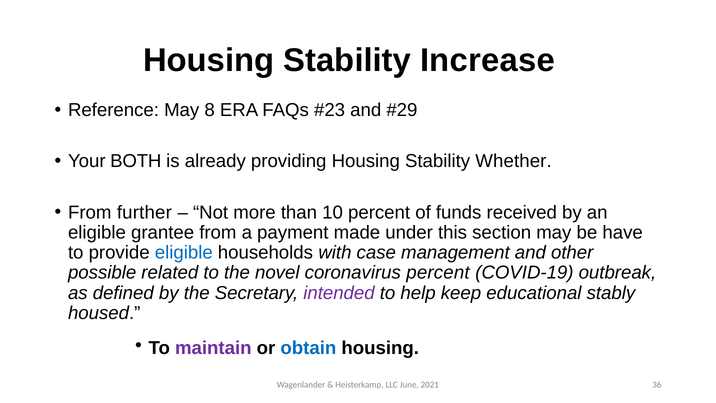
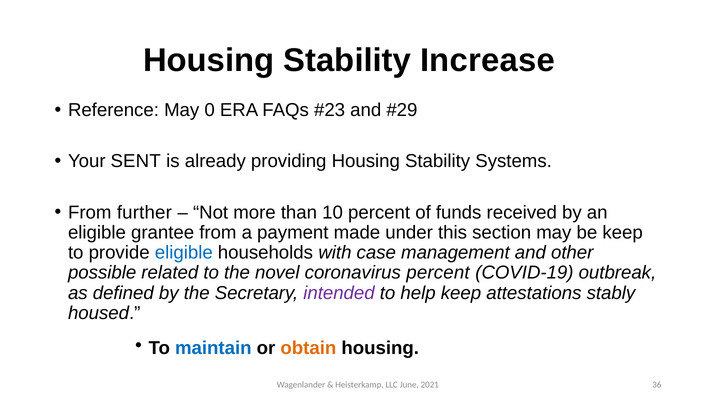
8: 8 -> 0 (210, 110)
BOTH: BOTH -> SENT (136, 161)
Whether: Whether -> Systems (514, 161)
be have: have -> keep (623, 232)
educational: educational -> attestations (534, 293)
maintain colour: purple -> blue (213, 348)
obtain colour: blue -> orange (308, 348)
